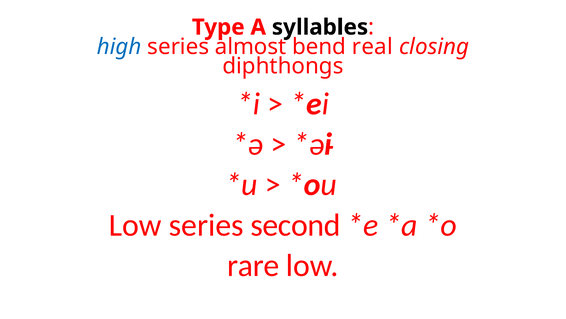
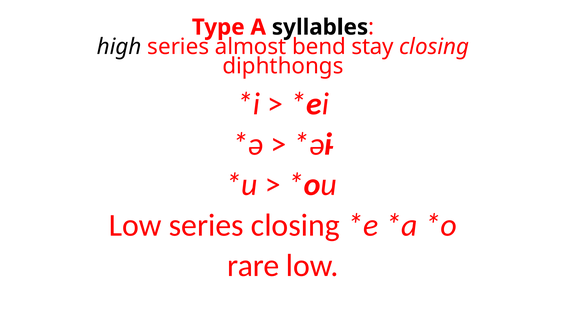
high colour: blue -> black (119, 47)
real: real -> stay (373, 47)
series second: second -> closing (295, 225)
